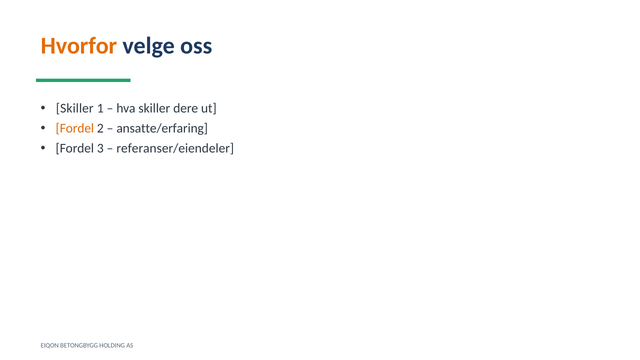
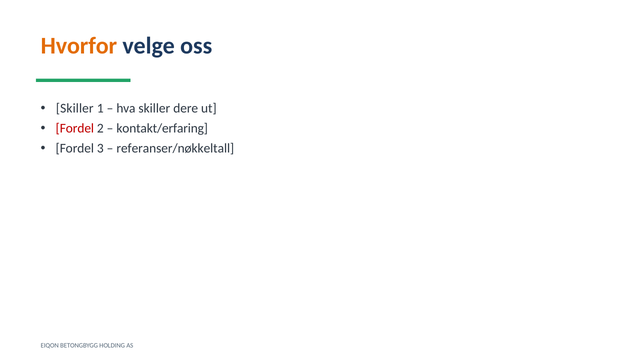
Fordel colour: orange -> red (75, 128)
ansatte/erfaring: ansatte/erfaring -> kontakt/erfaring (162, 128)
referanser/eiendeler: referanser/eiendeler -> referanser/nøkkeltall (175, 148)
